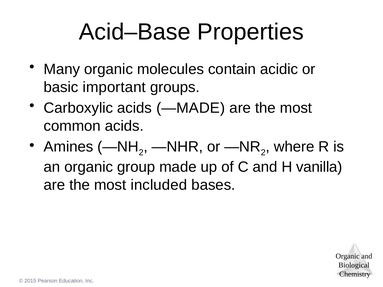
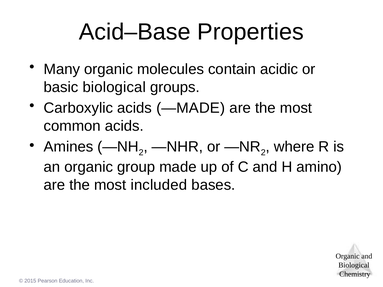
basic important: important -> biological (114, 87)
vanilla: vanilla -> amino (319, 167)
